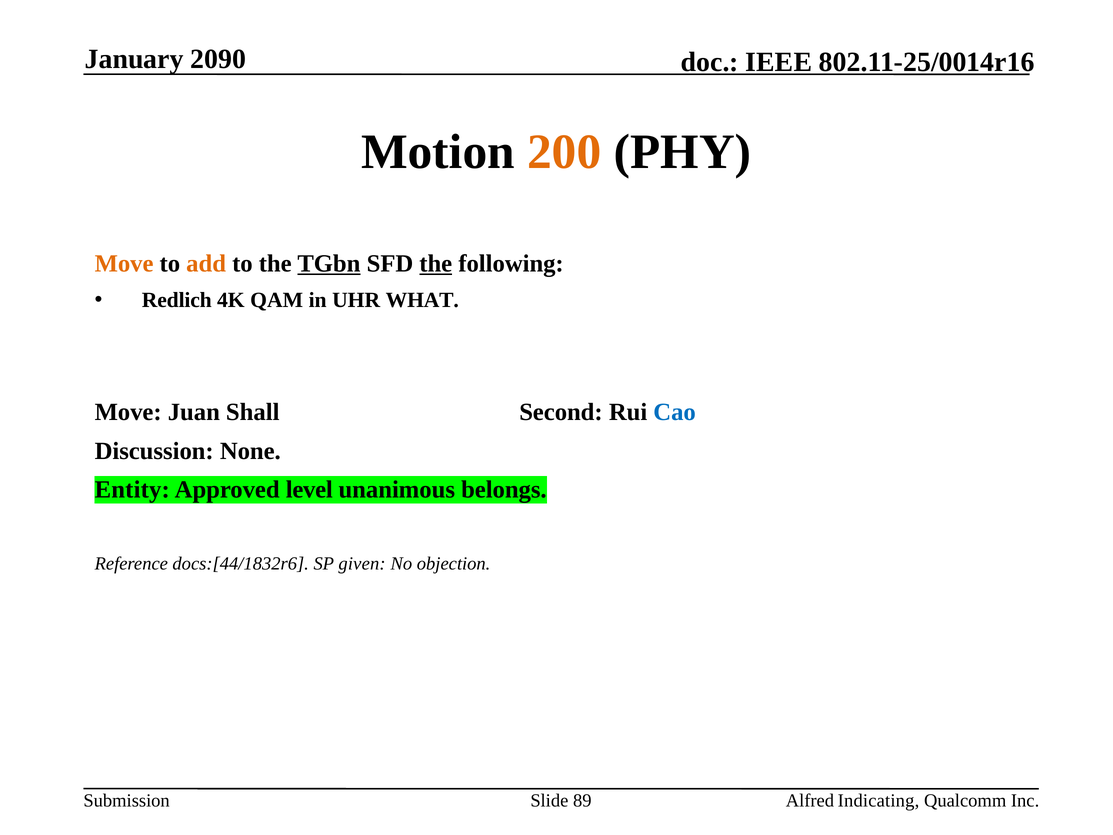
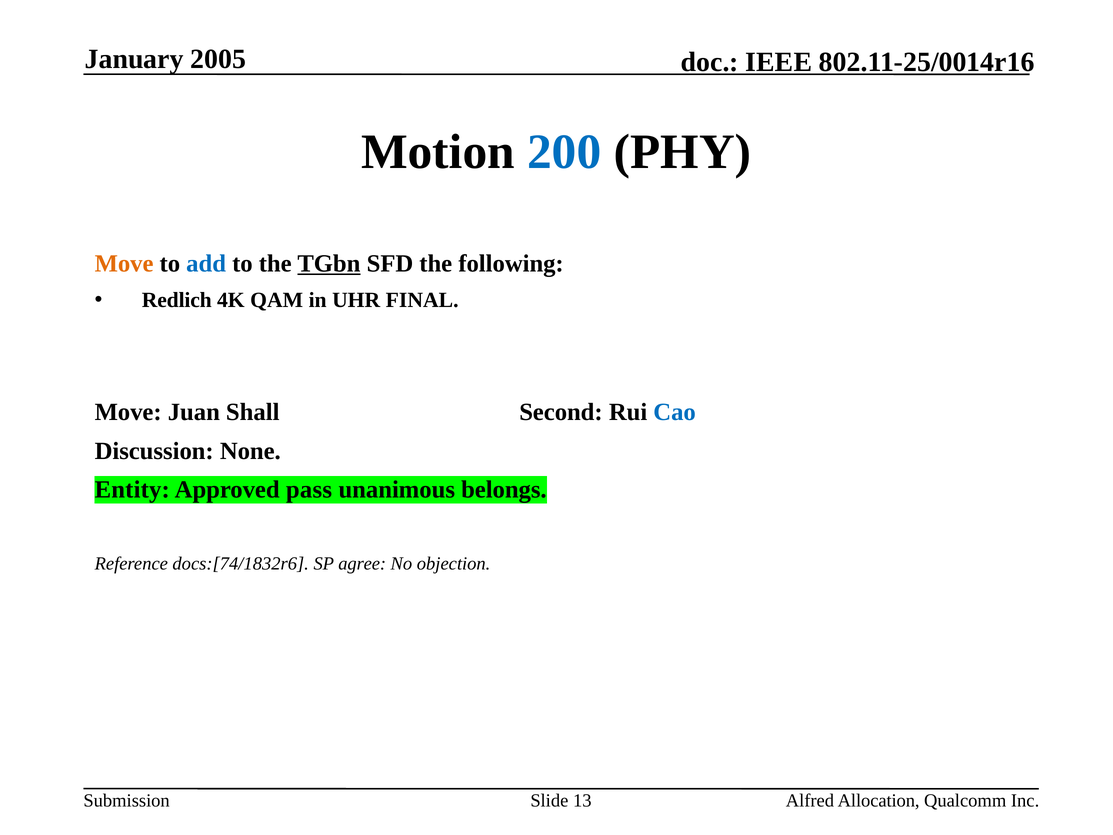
2090: 2090 -> 2005 (218, 59)
200 colour: orange -> blue (564, 152)
add colour: orange -> blue (206, 263)
the underline: present -> none (436, 263)
WHAT: WHAT -> FINAL (422, 300)
level: level -> pass (309, 490)
docs:[44/1832r6: docs:[44/1832r6 -> docs:[74/1832r6 (241, 563)
given: given -> agree (362, 563)
89: 89 -> 13 (582, 801)
Indicating: Indicating -> Allocation (879, 801)
